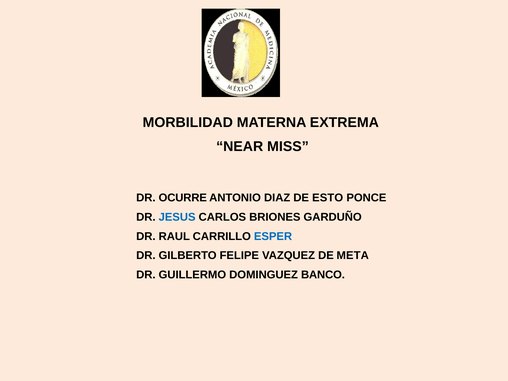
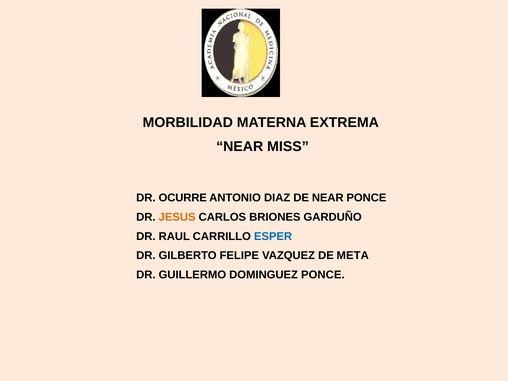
DE ESTO: ESTO -> NEAR (328, 198)
JESUS colour: blue -> orange (177, 217)
DOMINGUEZ BANCO: BANCO -> PONCE (323, 275)
